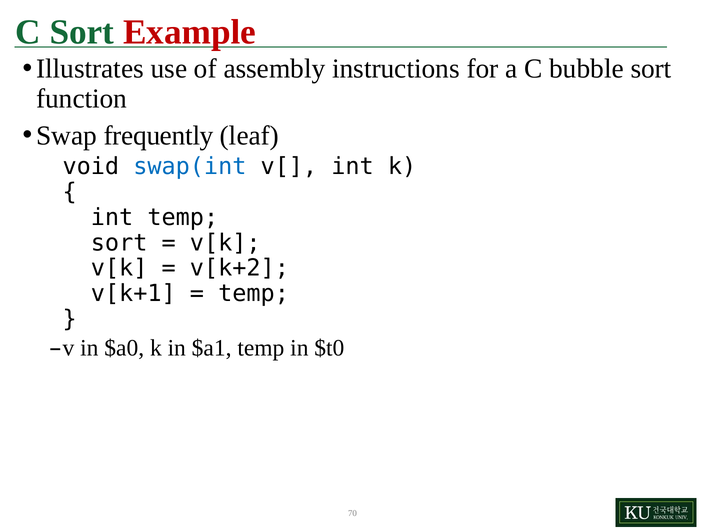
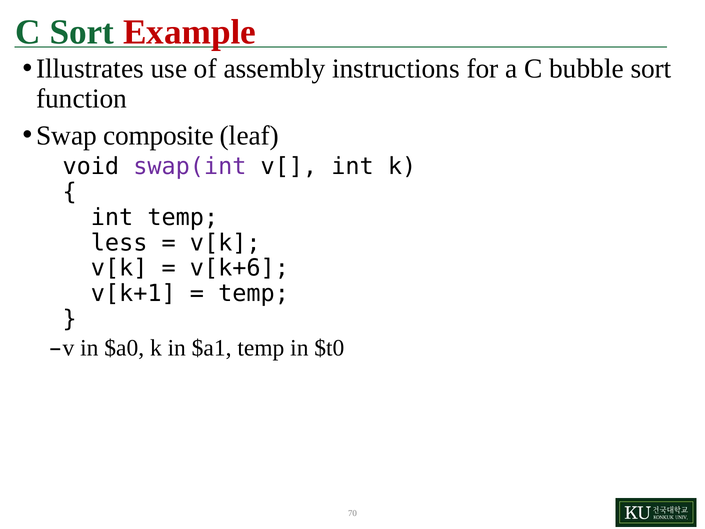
frequently: frequently -> composite (159, 135)
swap(int colour: blue -> purple (190, 167)
sort: sort -> less (119, 243)
v[k+2: v[k+2 -> v[k+6 (239, 268)
